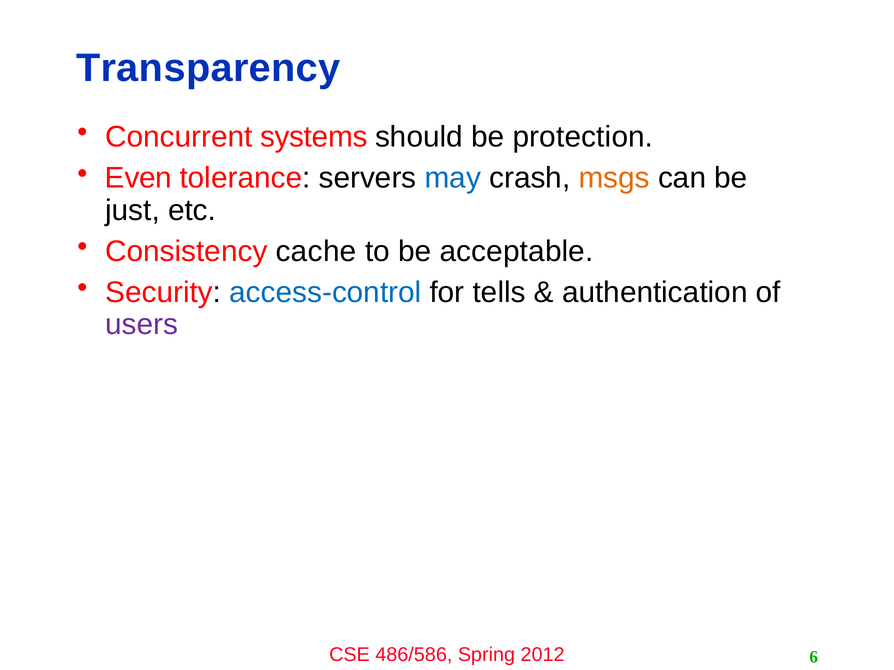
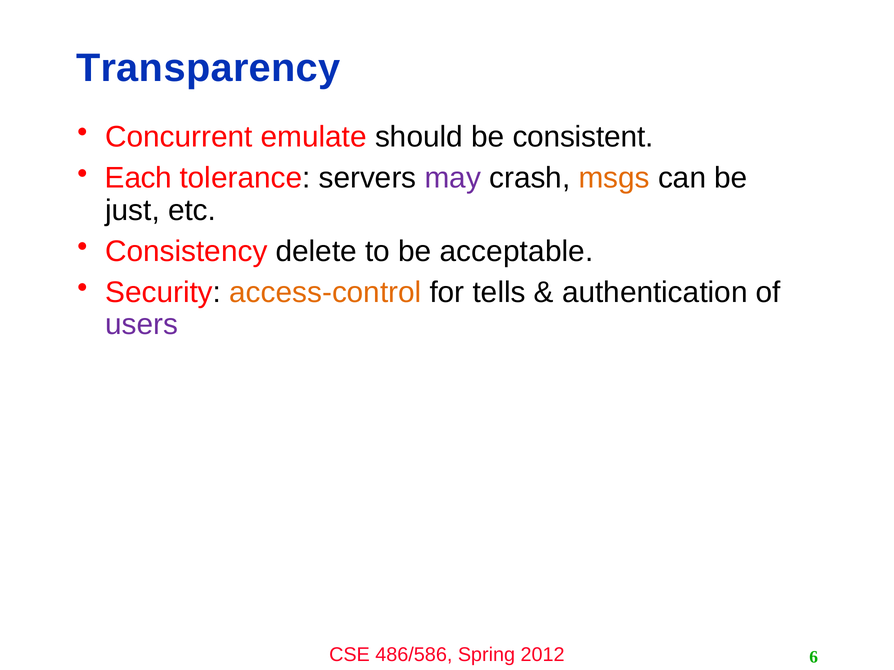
systems: systems -> emulate (314, 137)
protection: protection -> consistent (583, 137)
Even: Even -> Each (138, 178)
may colour: blue -> purple (453, 178)
cache: cache -> delete (316, 252)
access-control colour: blue -> orange (325, 293)
